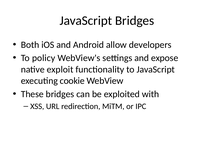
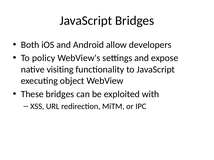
exploit: exploit -> visiting (60, 70)
cookie: cookie -> object (72, 81)
